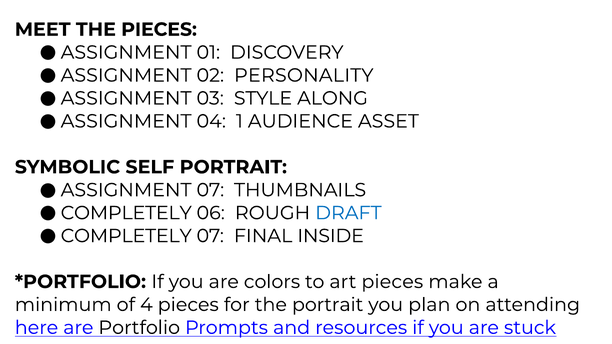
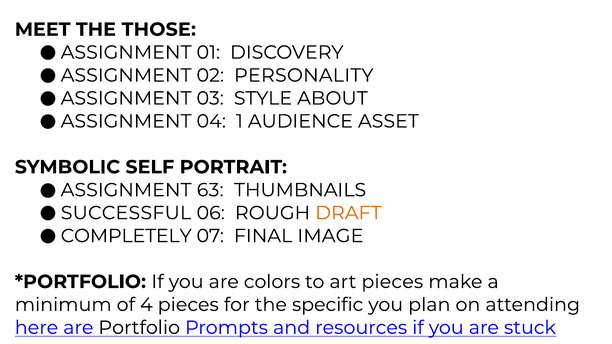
THE PIECES: PIECES -> THOSE (159, 29)
ALONG: ALONG -> ABOUT (332, 98)
ASSIGNMENT 07: 07 -> 63 (210, 190)
COMPLETELY: COMPLETELY -> SUCCESSFUL (126, 213)
DRAFT colour: blue -> orange (348, 213)
INSIDE: INSIDE -> IMAGE (330, 236)
the portrait: portrait -> specific (328, 305)
